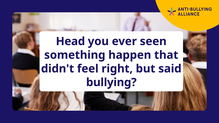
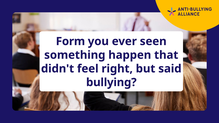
Head: Head -> Form (70, 41)
